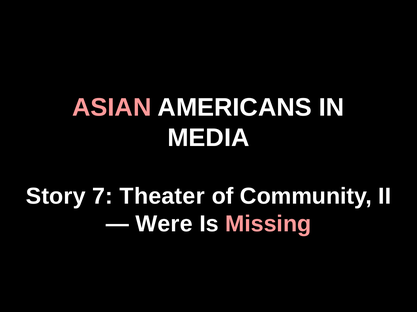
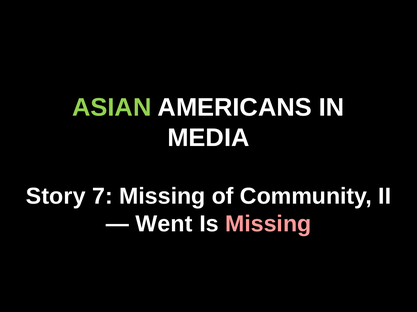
ASIAN colour: pink -> light green (112, 108)
7 Theater: Theater -> Missing (162, 197)
Were: Were -> Went (164, 224)
